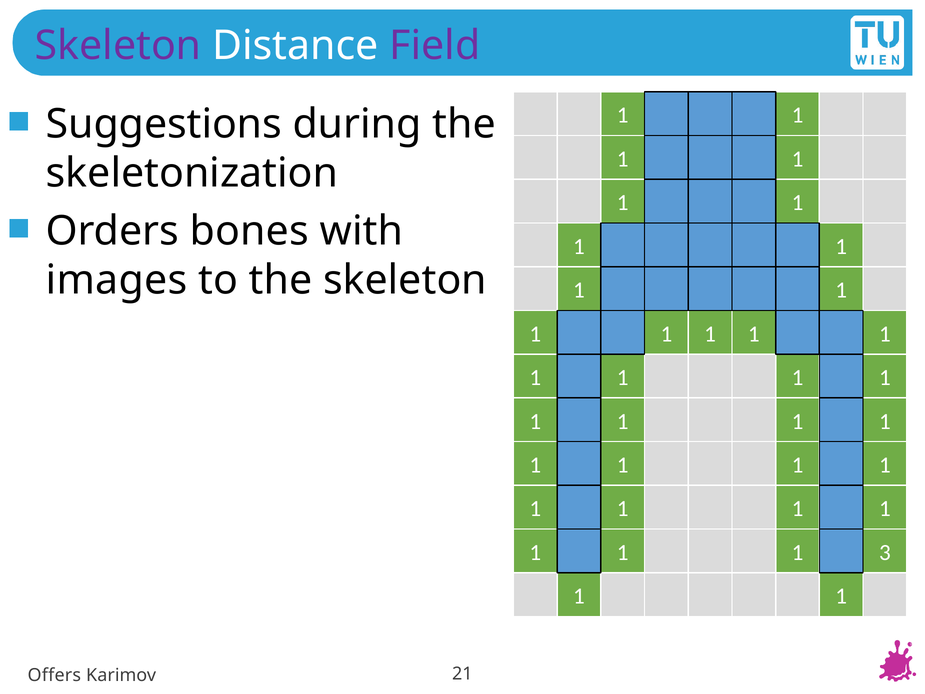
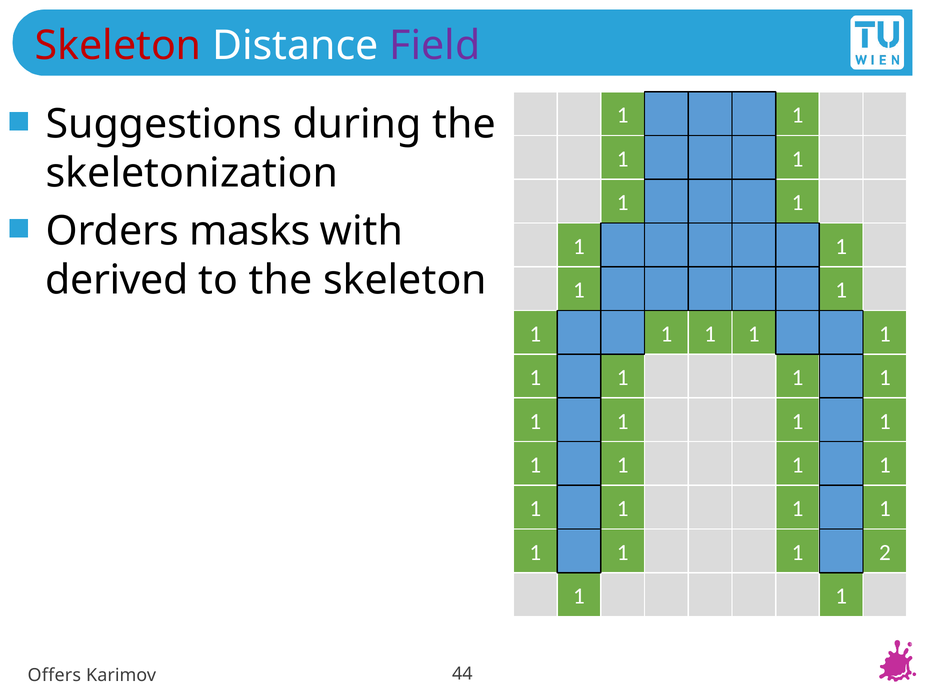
Skeleton colour: purple -> red (118, 46)
bones: bones -> masks (250, 231)
images: images -> derived (117, 280)
3: 3 -> 2 (885, 552)
21: 21 -> 44 (462, 674)
